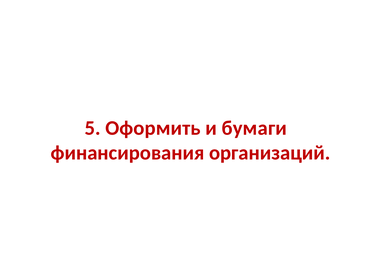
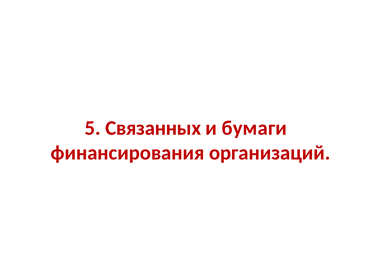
Оформить: Оформить -> Связанных (153, 128)
